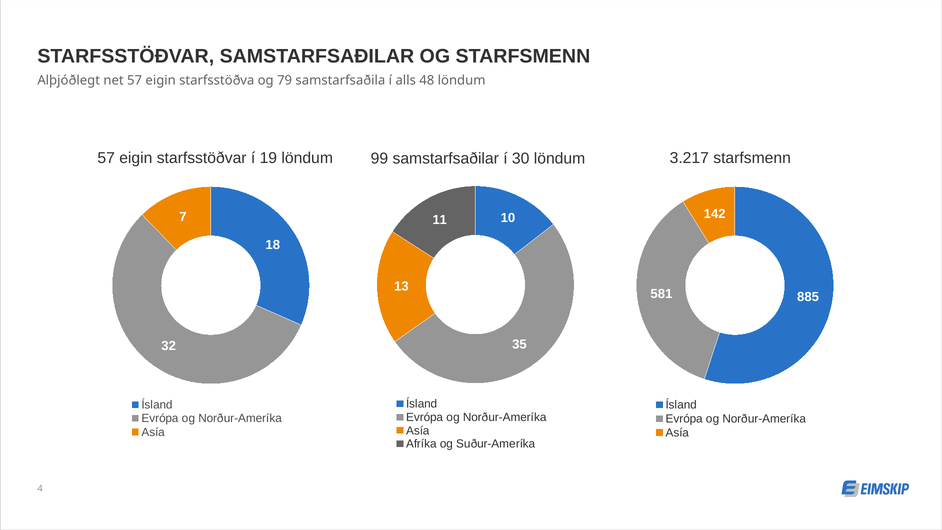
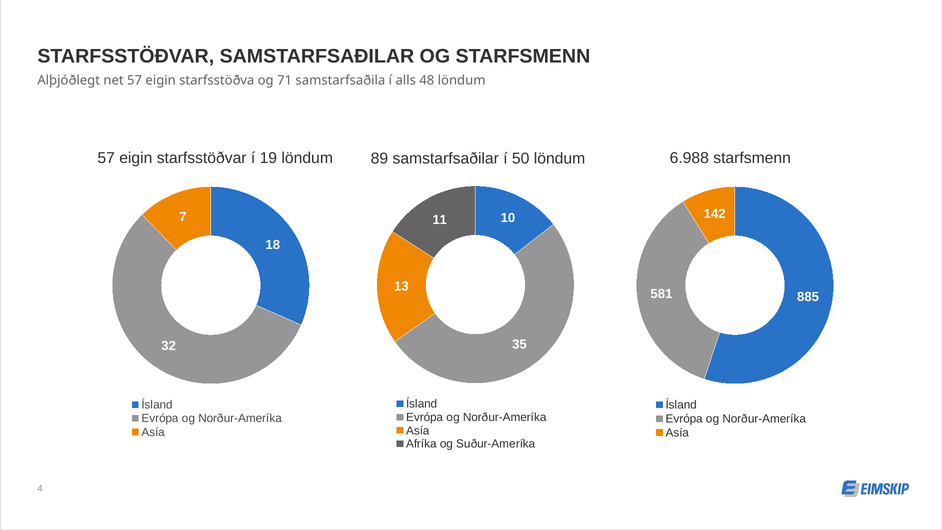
79: 79 -> 71 (285, 80)
99: 99 -> 89 (379, 159)
30: 30 -> 50 (521, 159)
3.217: 3.217 -> 6.988 (689, 158)
